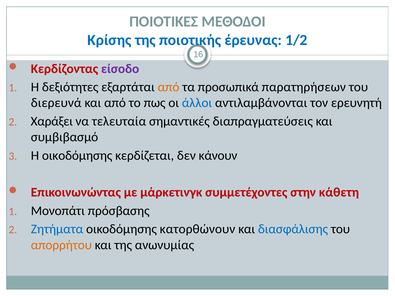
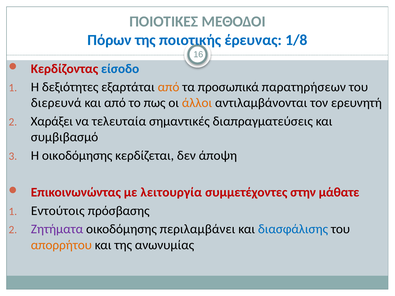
Κρίσης: Κρίσης -> Πόρων (109, 40)
1/2: 1/2 -> 1/8 (296, 40)
είσοδο colour: purple -> blue (120, 69)
άλλοι colour: blue -> orange (197, 103)
κάνουν: κάνουν -> άποψη (218, 156)
μάρκετινγκ: μάρκετινγκ -> λειτουργία (171, 192)
κάθετη: κάθετη -> μάθατε (339, 192)
Μονοπάτι: Μονοπάτι -> Εντούτοις (58, 211)
Ζητήματα colour: blue -> purple (57, 229)
κατορθώνουν: κατορθώνουν -> περιλαμβάνει (198, 229)
